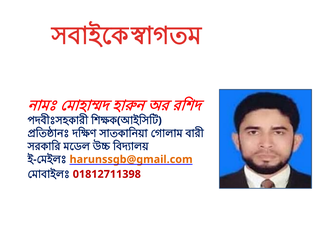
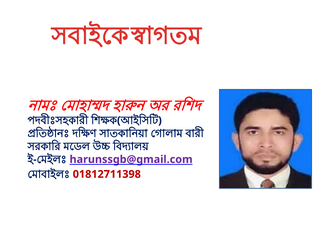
harunssgb@gmail.com colour: orange -> purple (131, 159)
